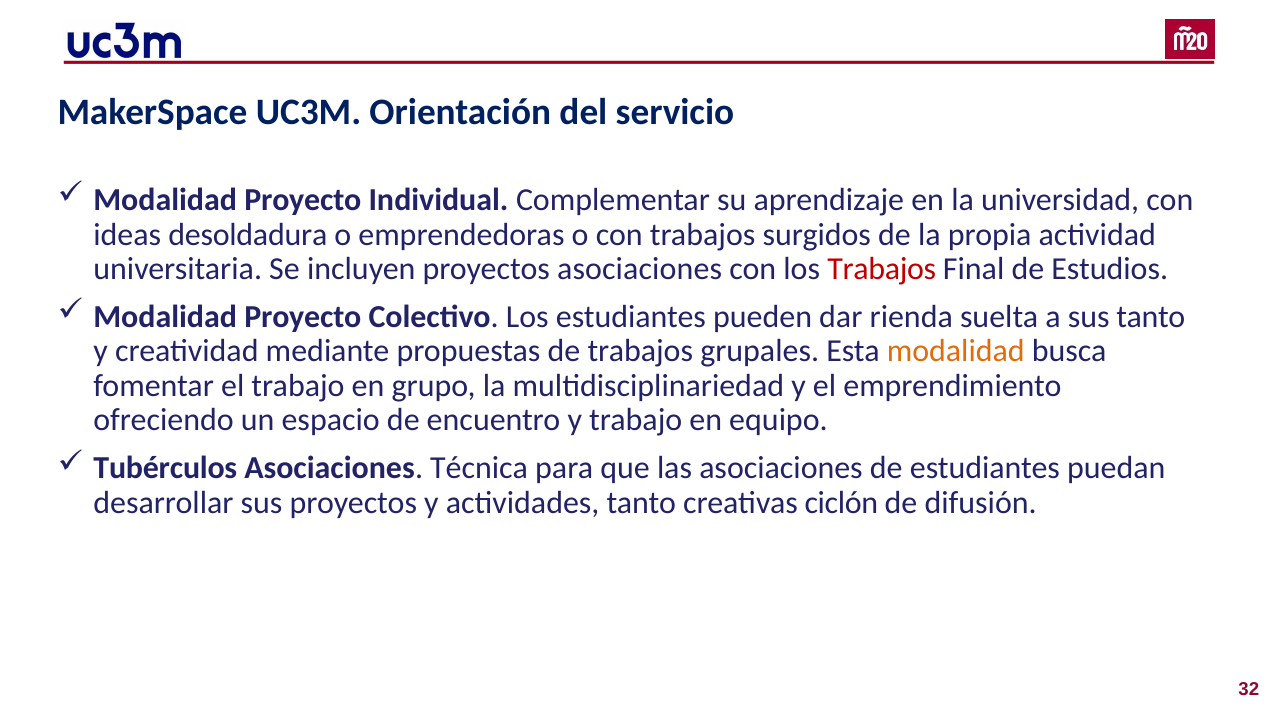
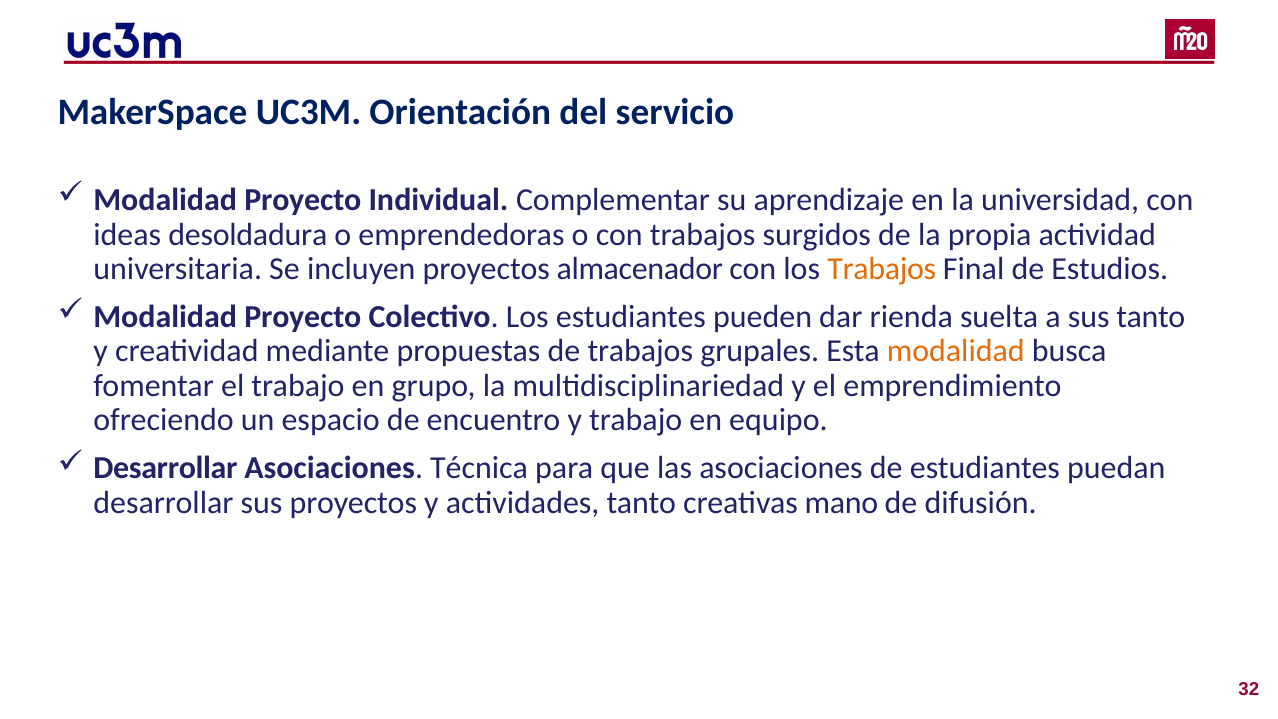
proyectos asociaciones: asociaciones -> almacenador (640, 269)
Trabajos colour: red -> orange (882, 269)
Tubérculos: Tubérculos -> Desarrollar (165, 468)
ciclón: ciclón -> mano (841, 503)
